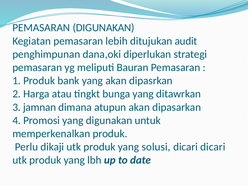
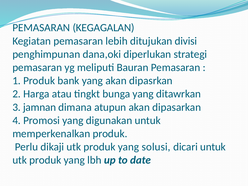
PEMASARAN DIGUNAKAN: DIGUNAKAN -> KEGAGALAN (104, 28)
audit: audit -> divisi (186, 41)
dicari dicari: dicari -> untuk (213, 147)
